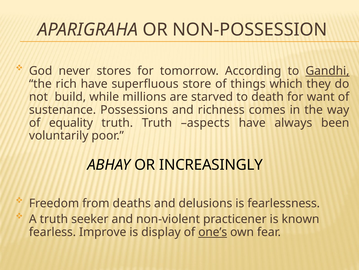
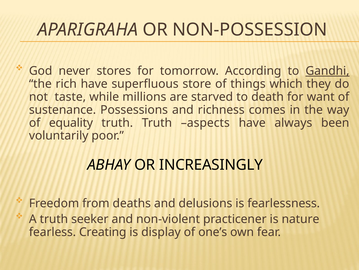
build: build -> taste (70, 97)
known: known -> nature (300, 219)
Improve: Improve -> Creating (103, 232)
one’s underline: present -> none (213, 232)
